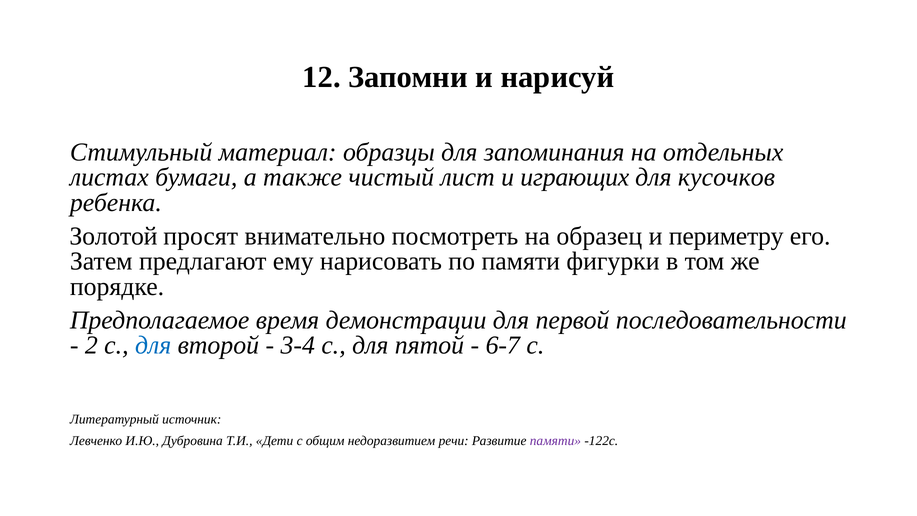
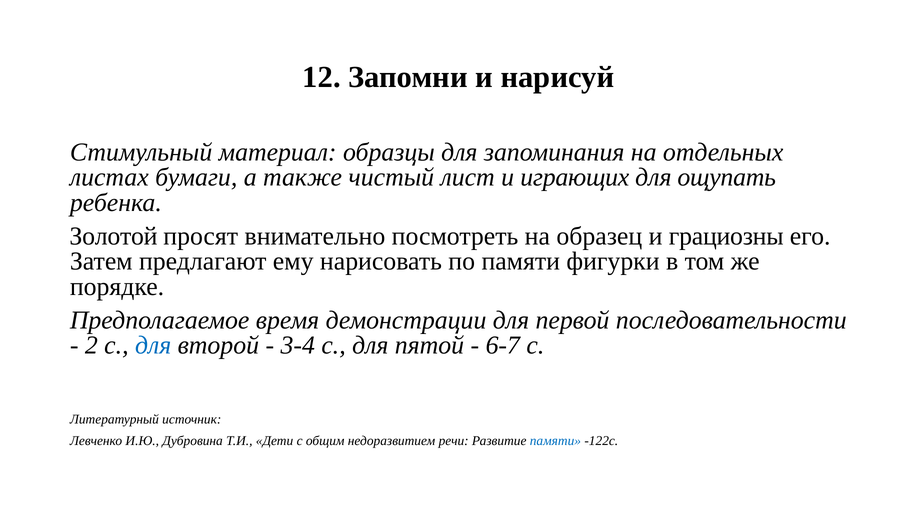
кусочков: кусочков -> ощупать (727, 177)
периметру: периметру -> грациозны (726, 236)
памяти colour: purple -> blue (555, 441)
